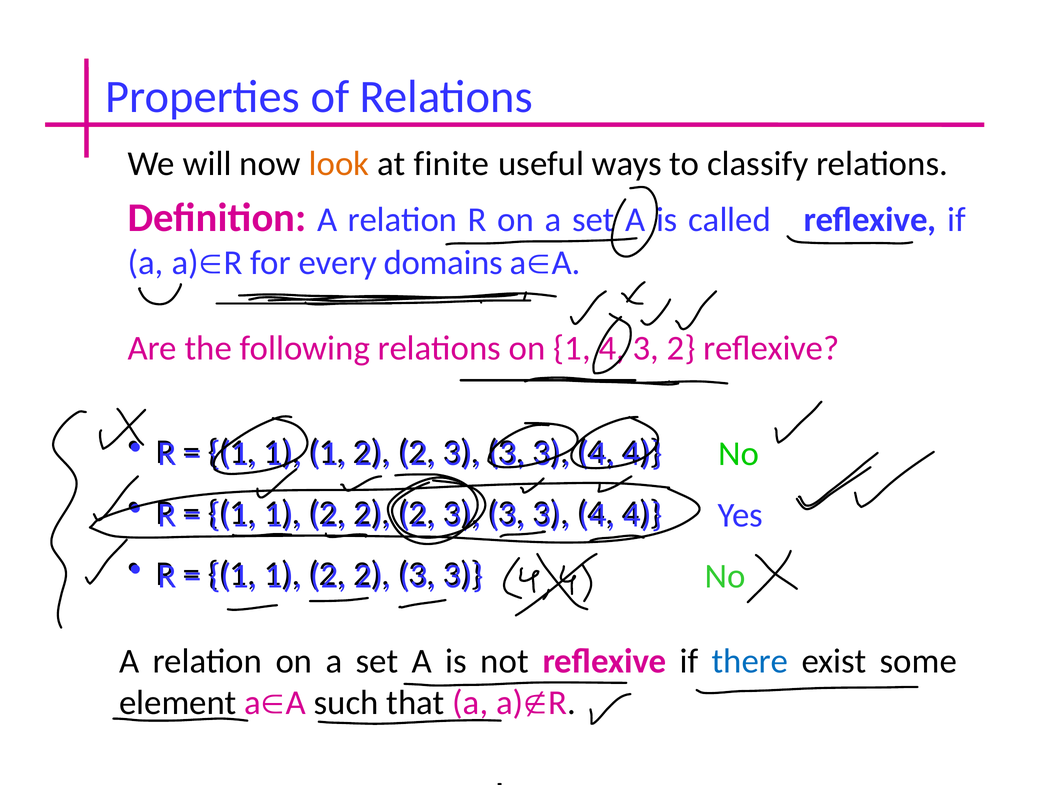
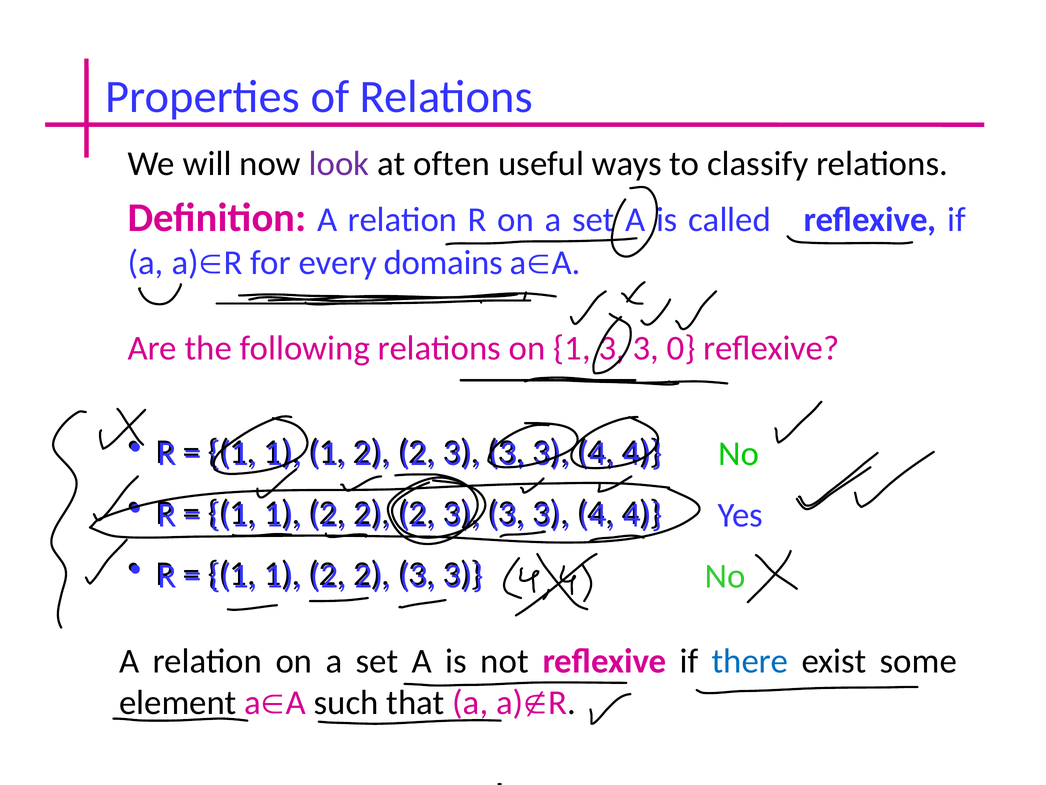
look colour: orange -> purple (339, 164)
finite: finite -> often (452, 164)
1 4: 4 -> 3 (612, 348)
3 2: 2 -> 0 (681, 348)
